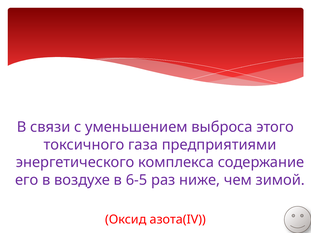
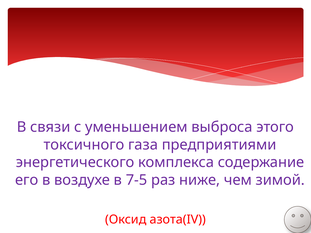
6-5: 6-5 -> 7-5 (137, 180)
